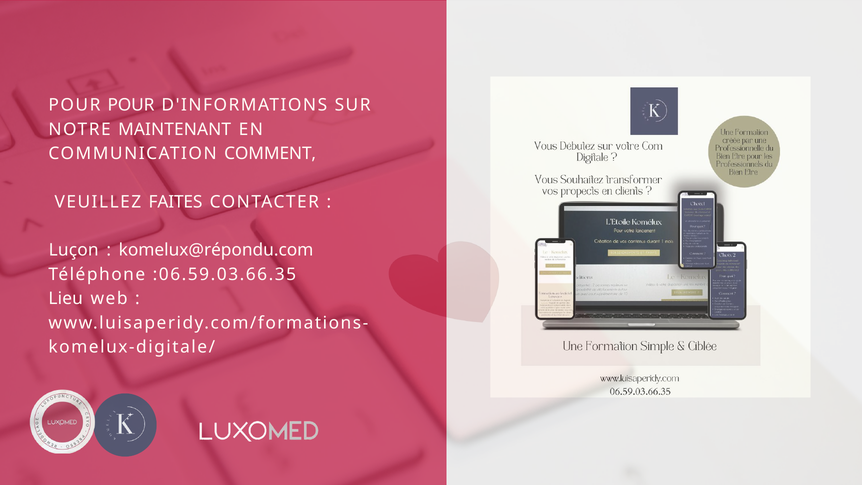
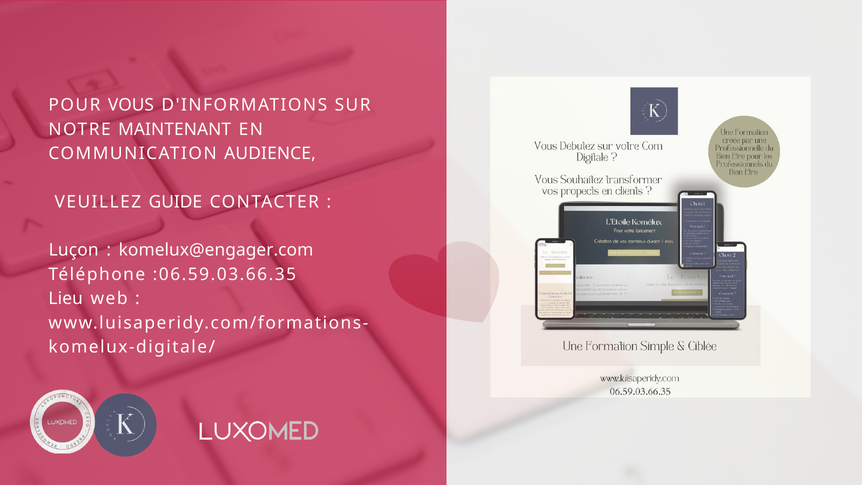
POUR POUR: POUR -> VOUS (131, 105)
COMMENT: COMMENT -> AUDIENCE (270, 153)
FAITES: FAITES -> GUIDE (175, 202)
komelux@répondu.com: komelux@répondu.com -> komelux@engager.com (216, 250)
